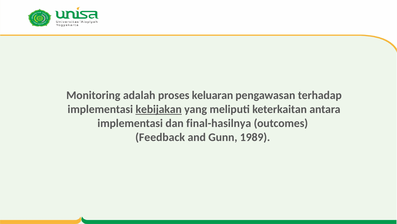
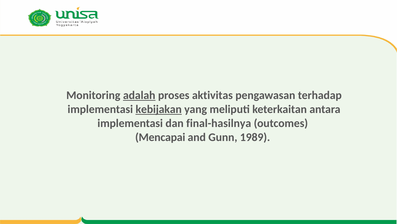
adalah underline: none -> present (139, 95)
keluaran: keluaran -> aktivitas (212, 95)
Feedback: Feedback -> Mencapai (160, 137)
